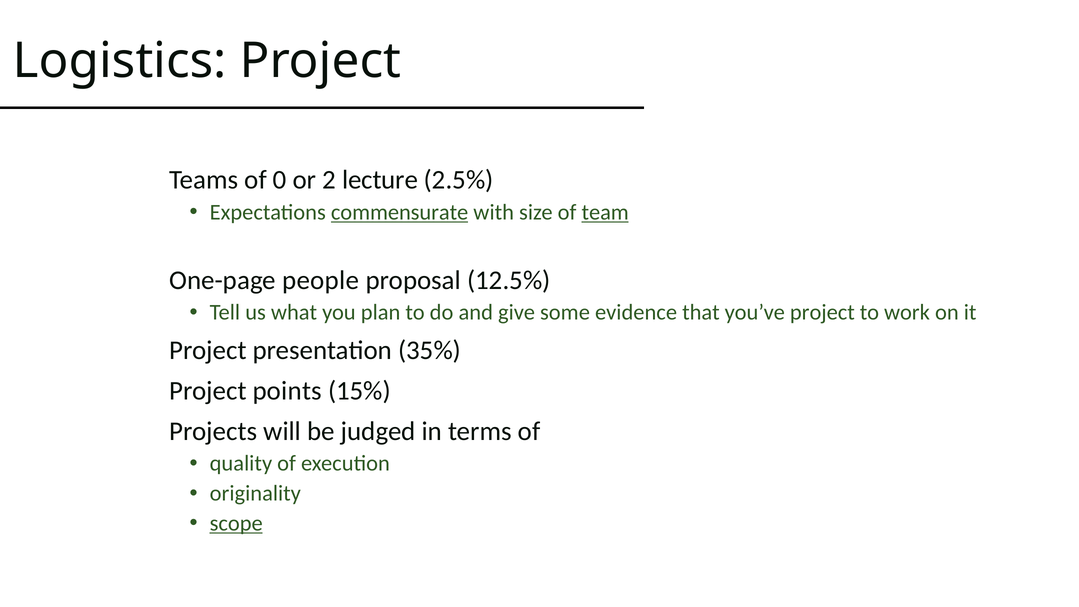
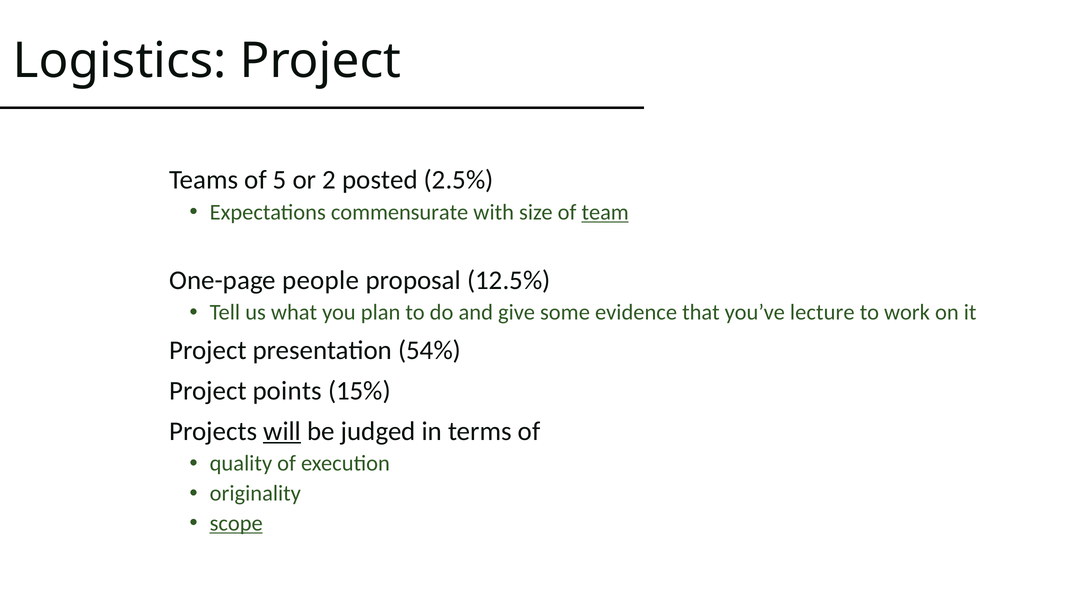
0: 0 -> 5 (280, 180)
lecture: lecture -> posted (380, 180)
commensurate underline: present -> none (400, 212)
you’ve project: project -> lecture (822, 312)
35%: 35% -> 54% (430, 350)
will underline: none -> present (282, 431)
